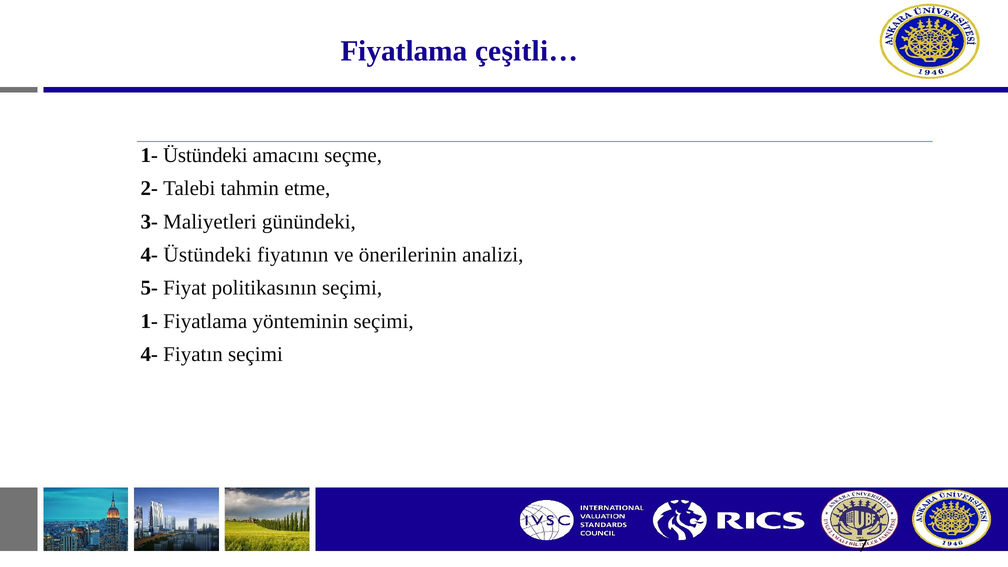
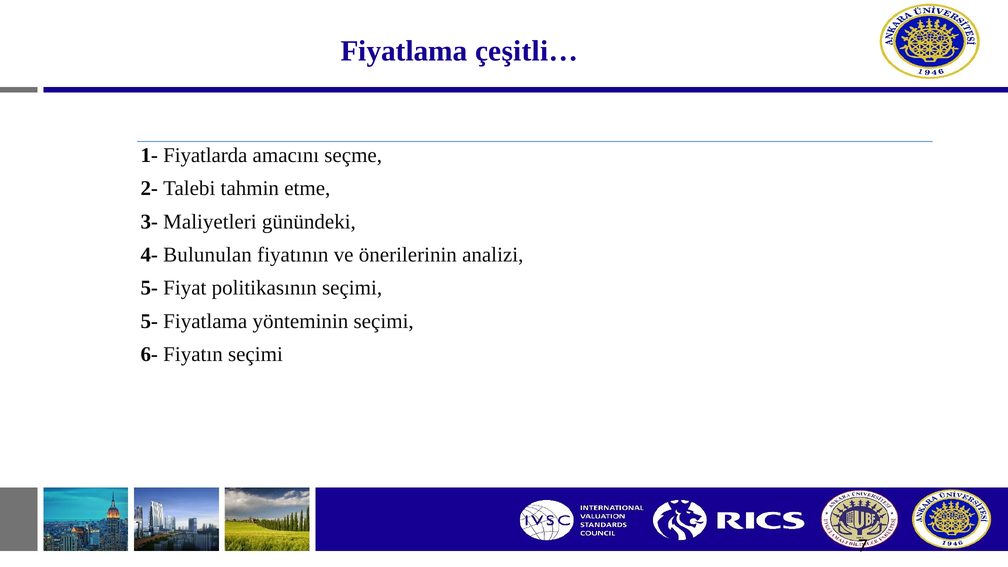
1- Üstündeki: Üstündeki -> Fiyatlarda (205, 155)
4- Üstündeki: Üstündeki -> Bulunulan (208, 255)
1-: 1- -> 5- (149, 321)
4-: 4- -> 6- (149, 354)
